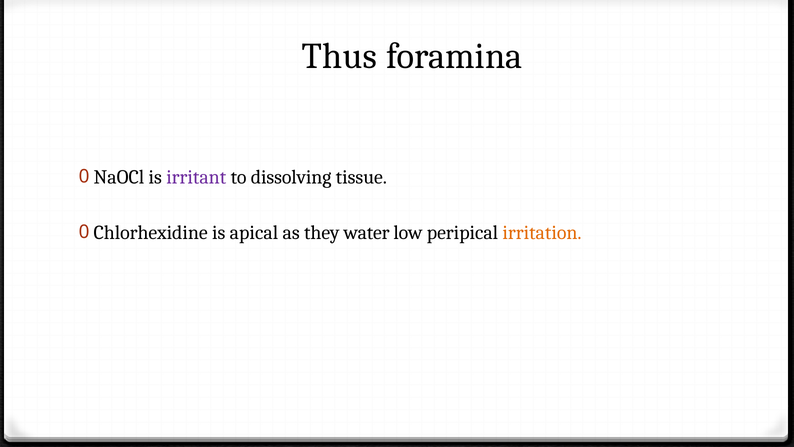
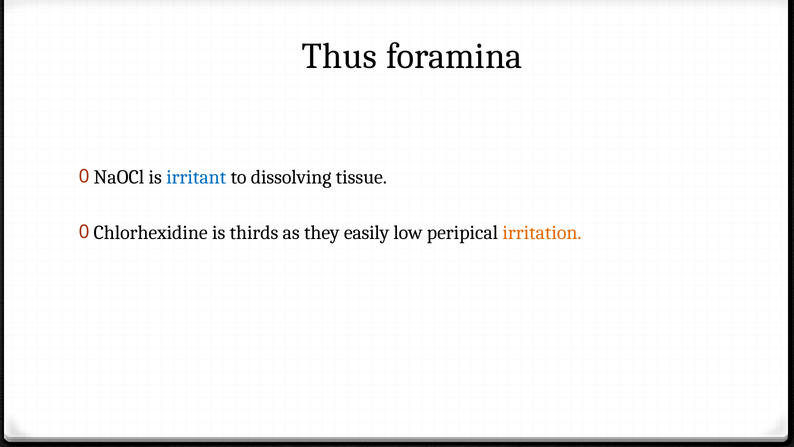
irritant colour: purple -> blue (196, 177)
apical: apical -> thirds (254, 232)
water: water -> easily (367, 232)
